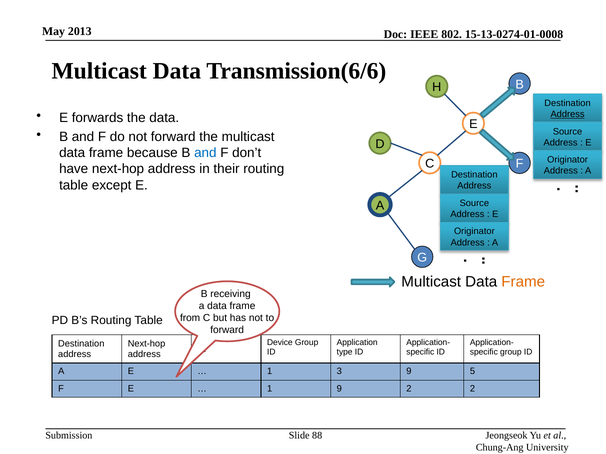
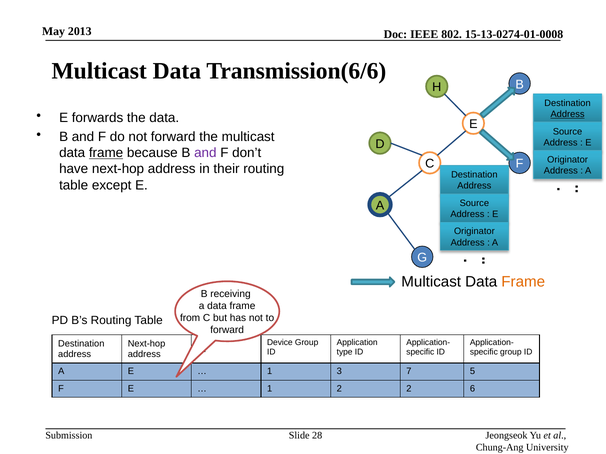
frame underline: none -> present (106, 153)
and colour: blue -> purple (205, 153)
3 9: 9 -> 7 (409, 372)
1 9: 9 -> 2 (339, 389)
2 2: 2 -> 6 (472, 389)
88: 88 -> 28 (317, 436)
